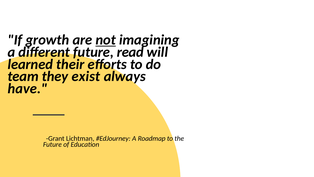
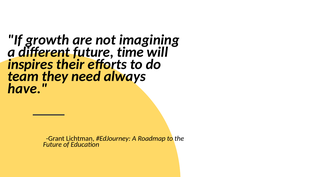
not underline: present -> none (106, 40)
read: read -> time (130, 52)
learned: learned -> inspires (30, 64)
exist: exist -> need (86, 76)
